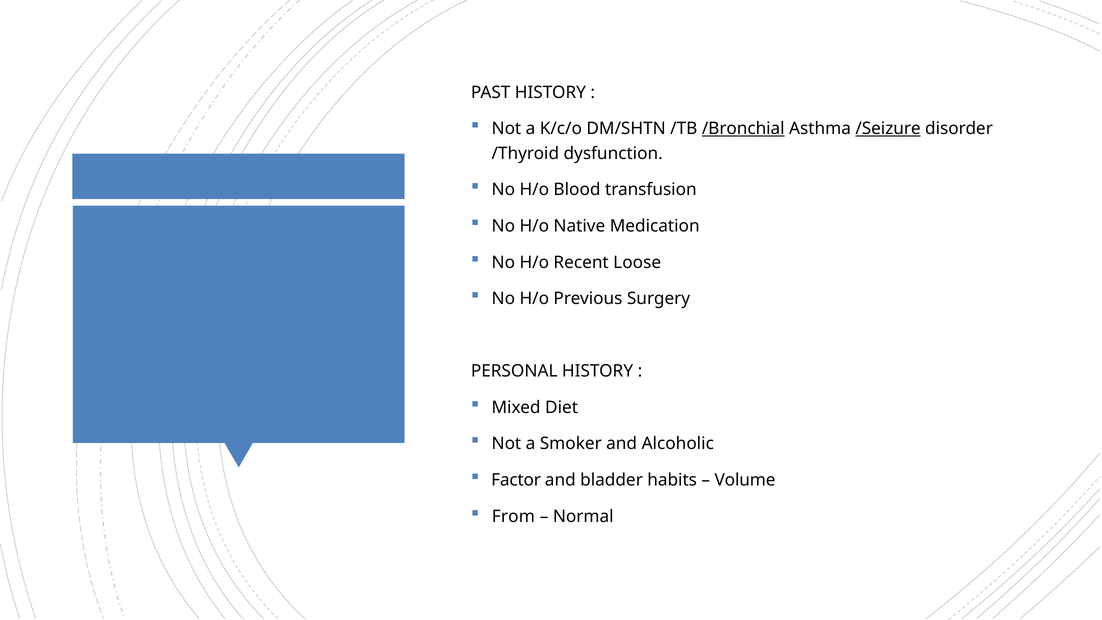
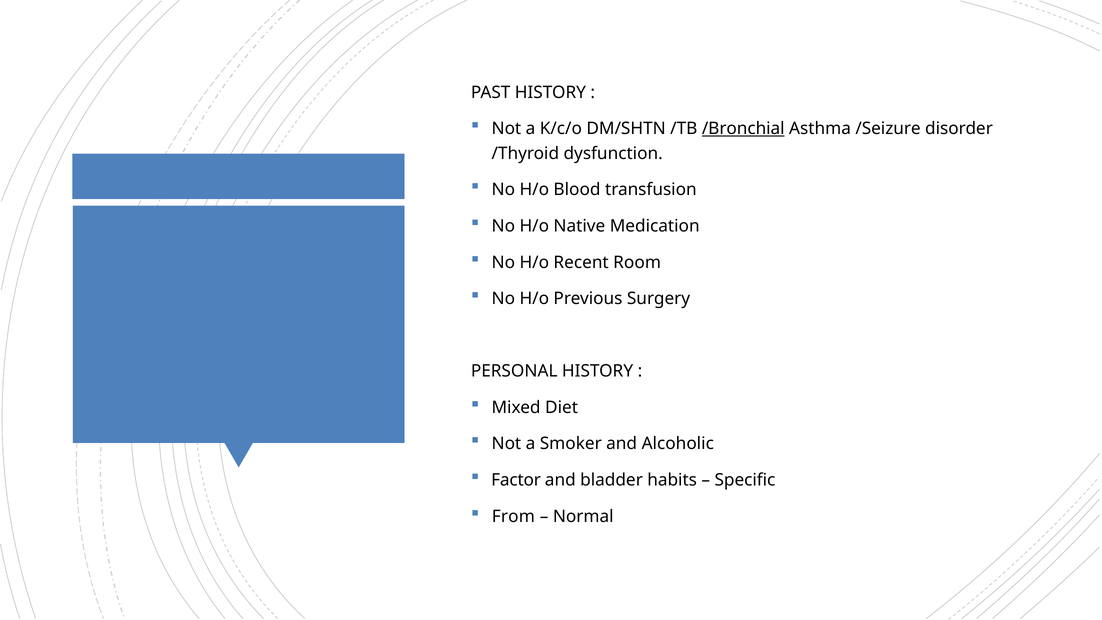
/Seizure underline: present -> none (888, 129)
Loose: Loose -> Room (637, 262)
Volume: Volume -> Specific (745, 480)
